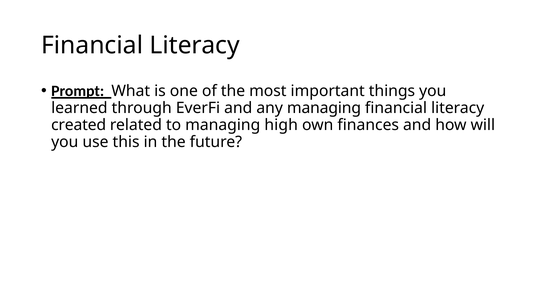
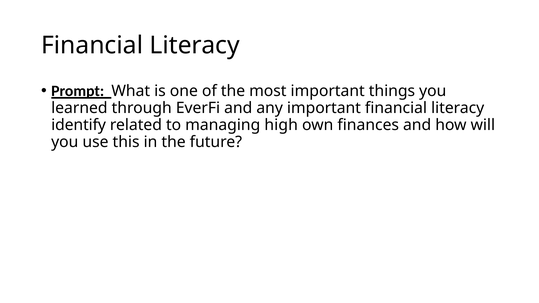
any managing: managing -> important (324, 108)
created: created -> identify (79, 125)
